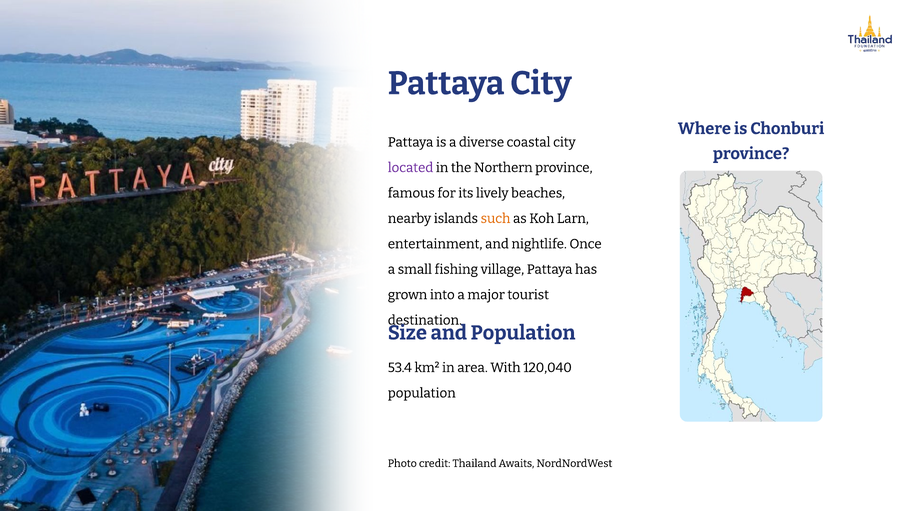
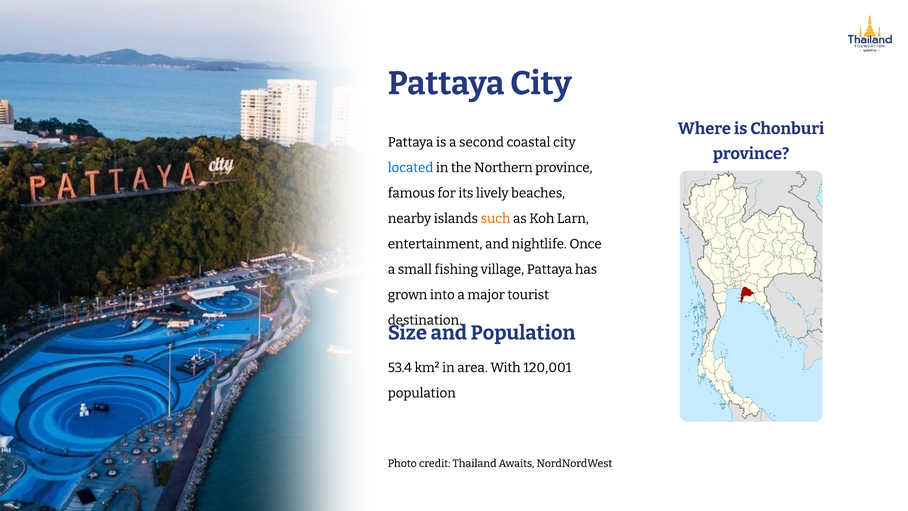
diverse: diverse -> second (481, 142)
located colour: purple -> blue (411, 168)
120,040: 120,040 -> 120,001 (547, 367)
